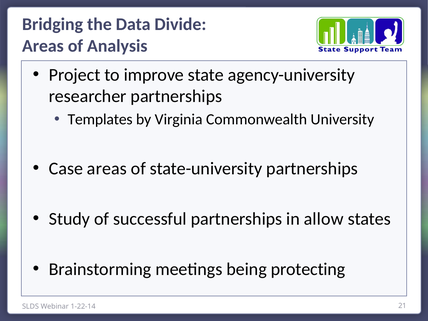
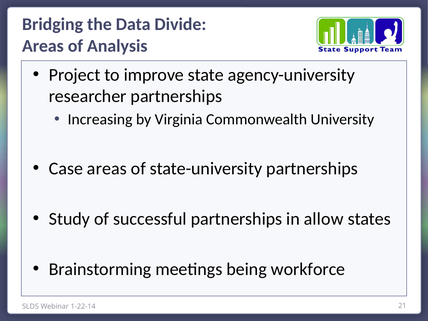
Templates: Templates -> Increasing (100, 120)
protecting: protecting -> workforce (308, 269)
